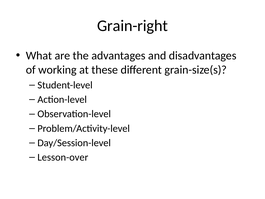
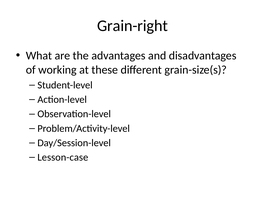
Lesson-over: Lesson-over -> Lesson-case (63, 157)
